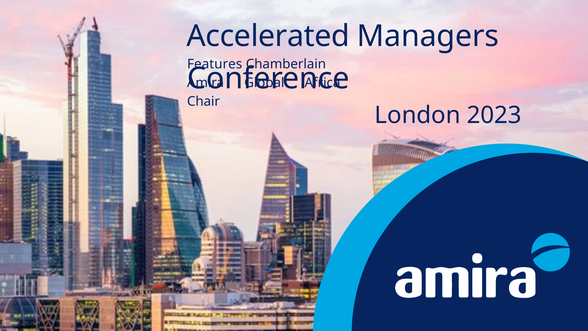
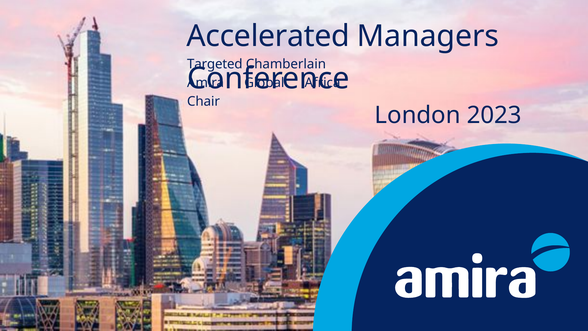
Features: Features -> Targeted (215, 64)
